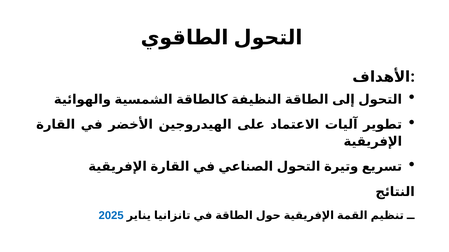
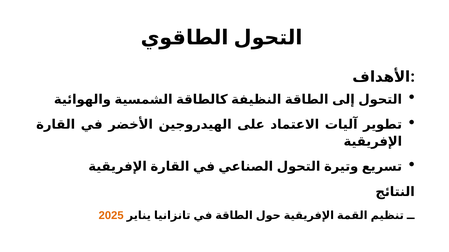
2025 colour: blue -> orange (111, 216)
